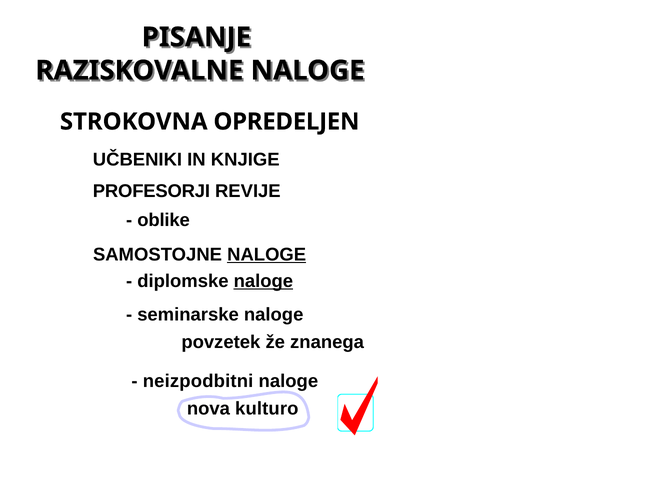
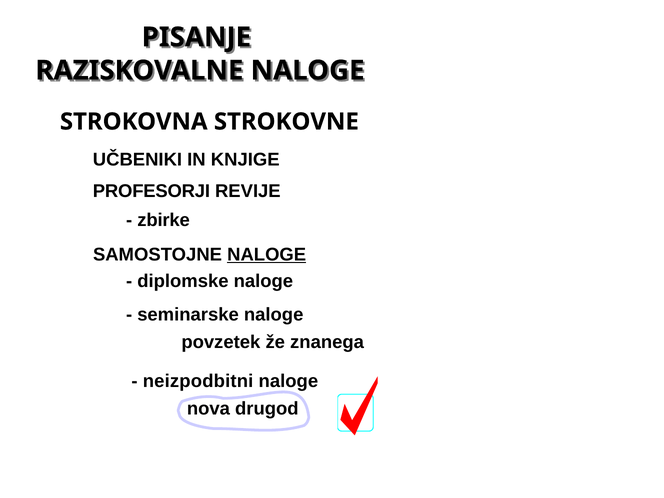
OPREDELJEN: OPREDELJEN -> STROKOVNE (286, 122)
oblike: oblike -> zbirke (164, 220)
naloge underline: present -> none (263, 281)
kulturo: kulturo -> drugod (267, 408)
